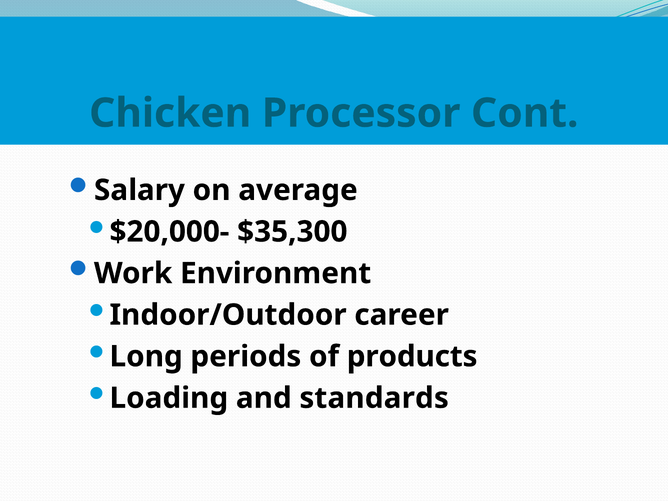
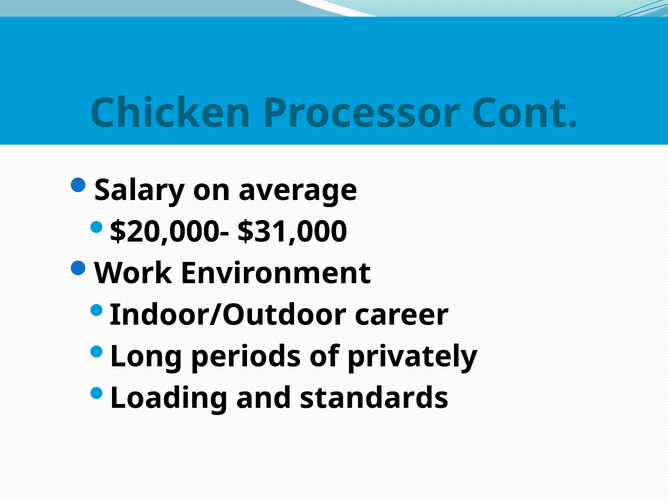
$35,300: $35,300 -> $31,000 (292, 232)
products: products -> privately (412, 356)
